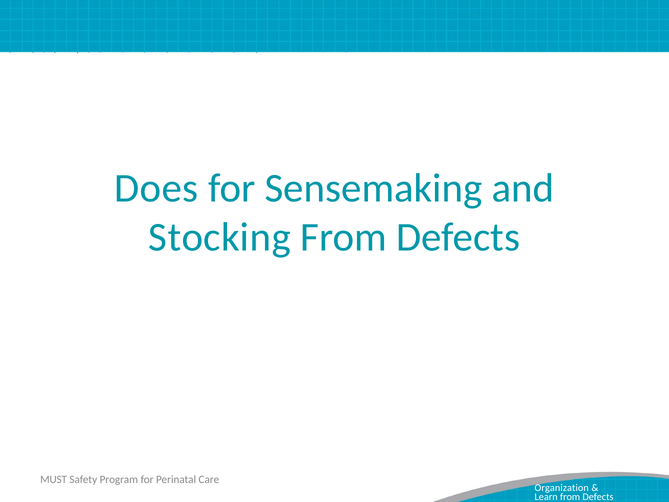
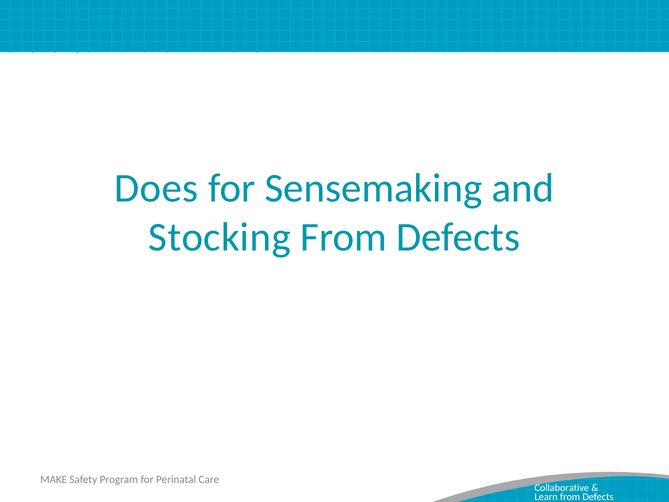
MUST: MUST -> MAKE (54, 479)
Organization: Organization -> Collaborative (562, 487)
